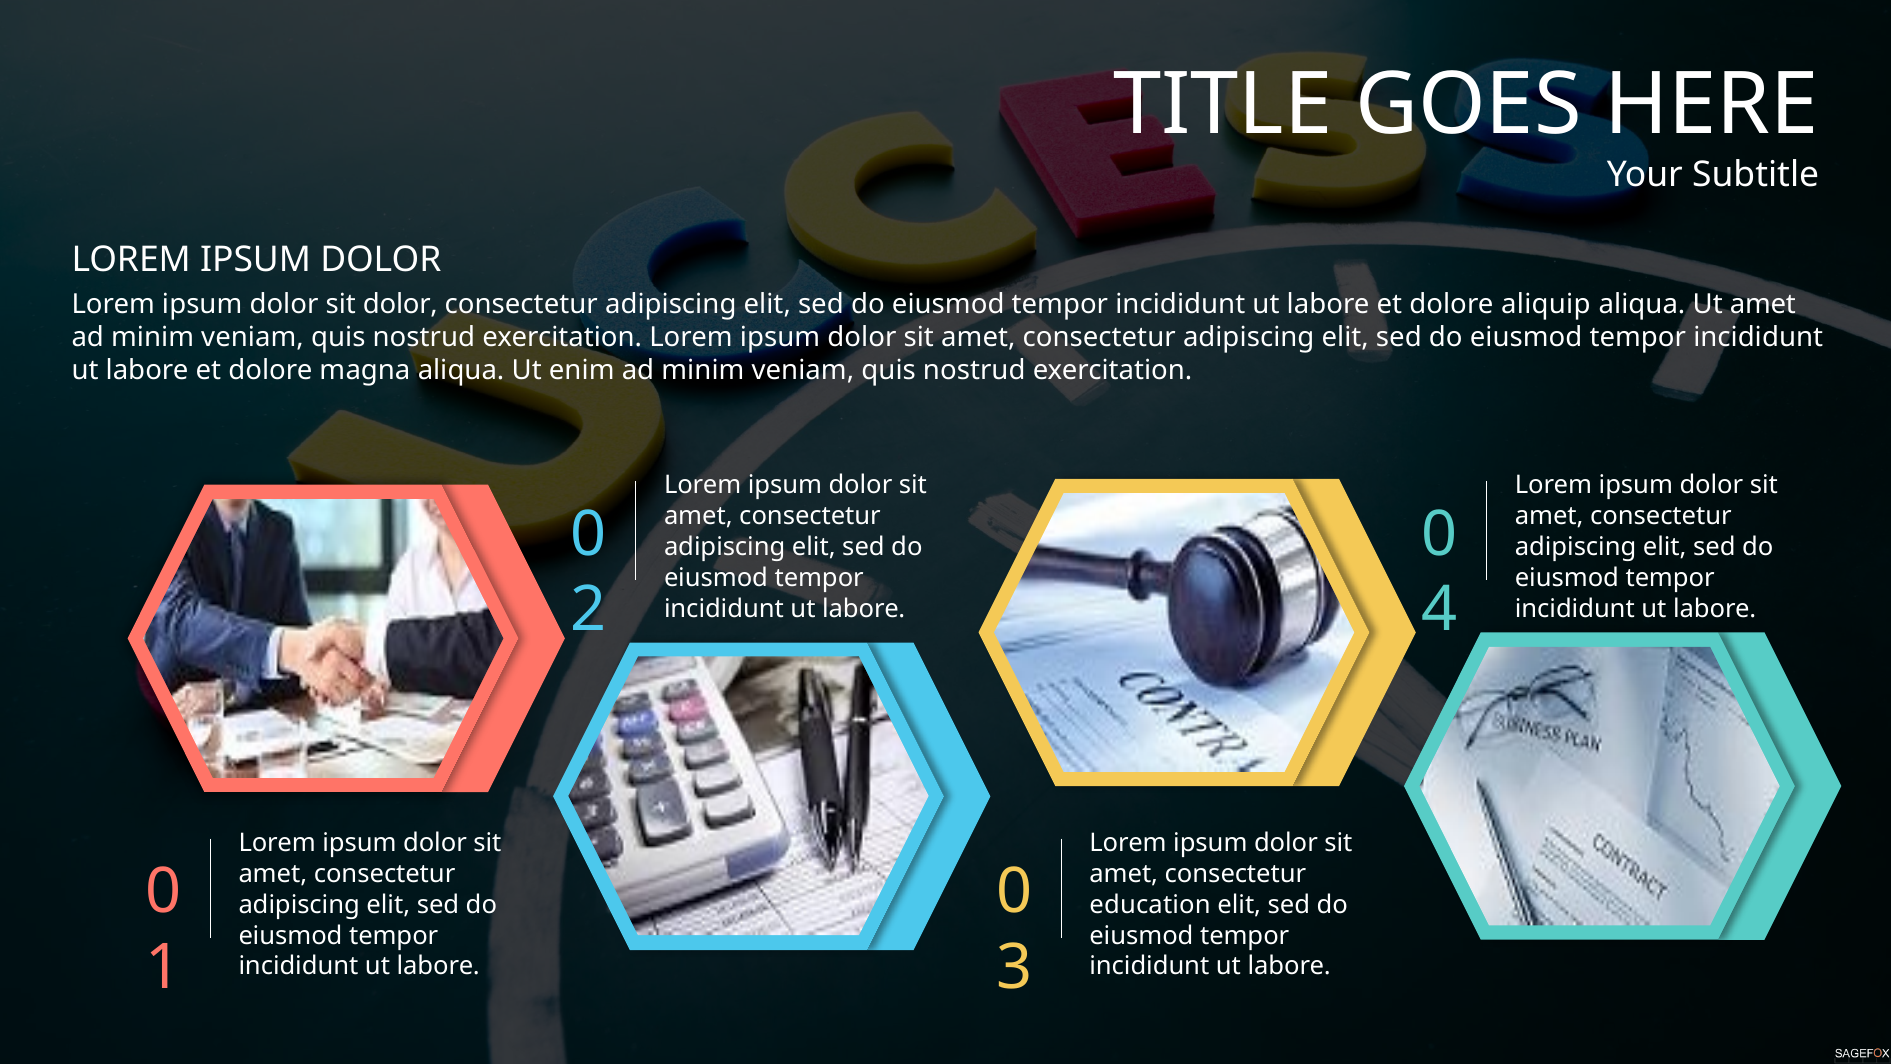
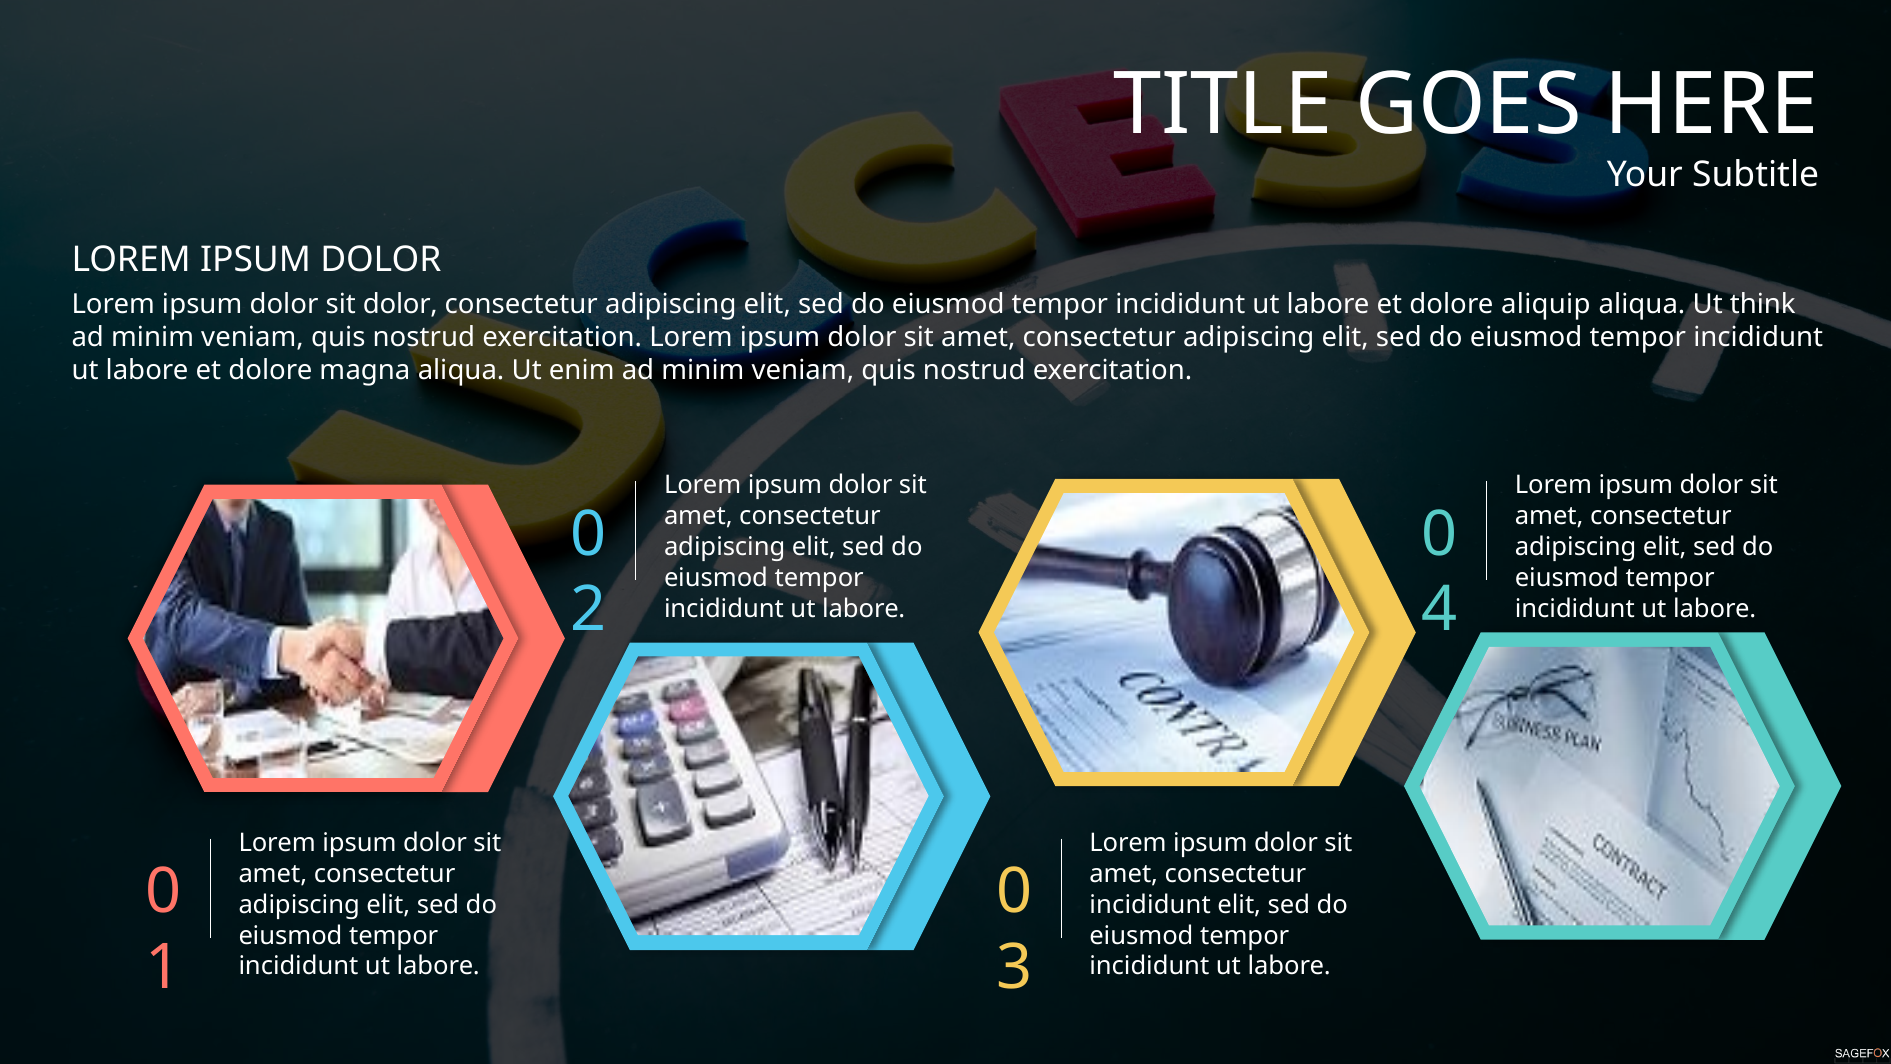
Ut amet: amet -> think (1763, 304)
education: education -> incididunt (1150, 905)
